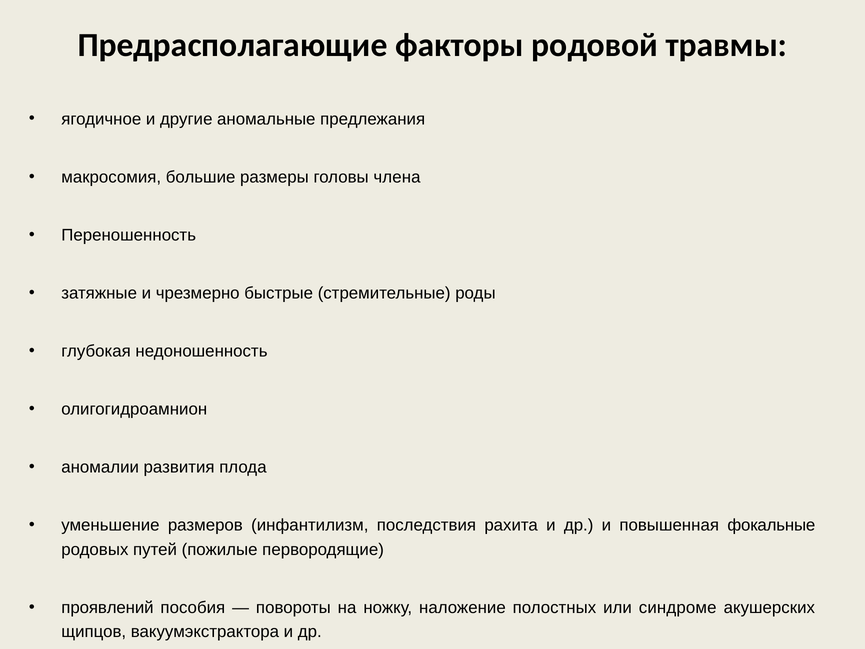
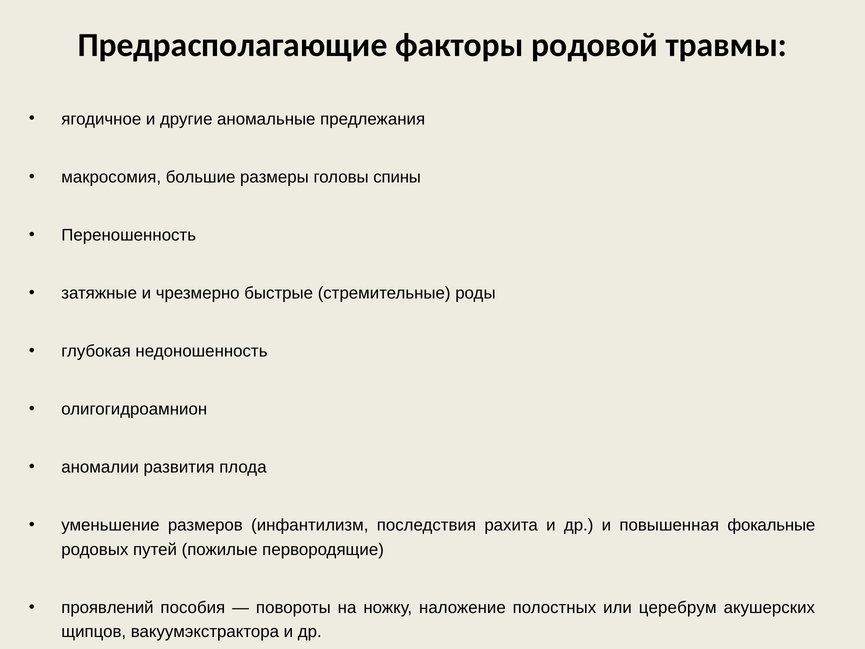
члена: члена -> спины (397, 177)
синдроме: синдроме -> церебрум (678, 607)
